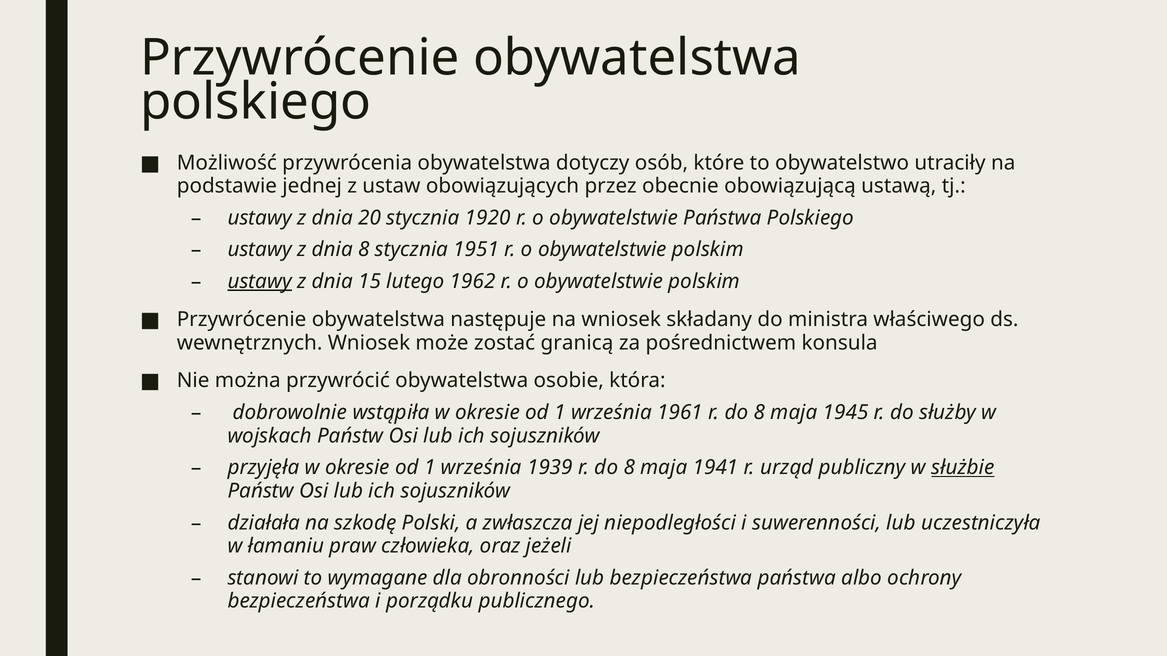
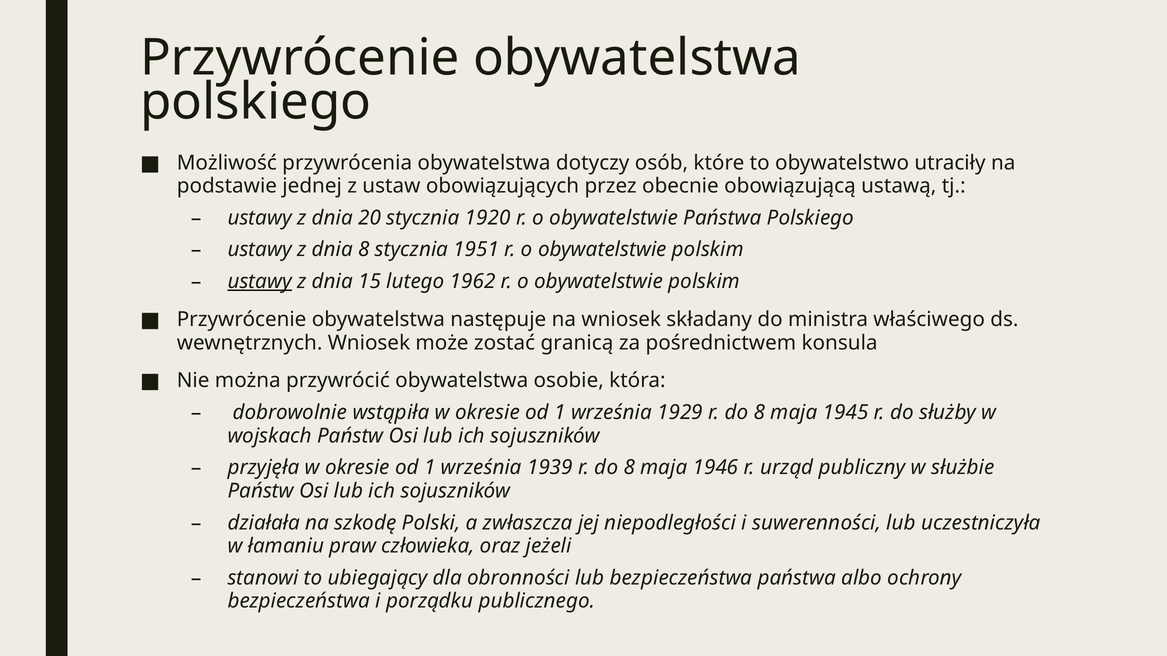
1961: 1961 -> 1929 (680, 413)
1941: 1941 -> 1946 (716, 468)
służbie underline: present -> none (963, 468)
wymagane: wymagane -> ubiegający (378, 578)
